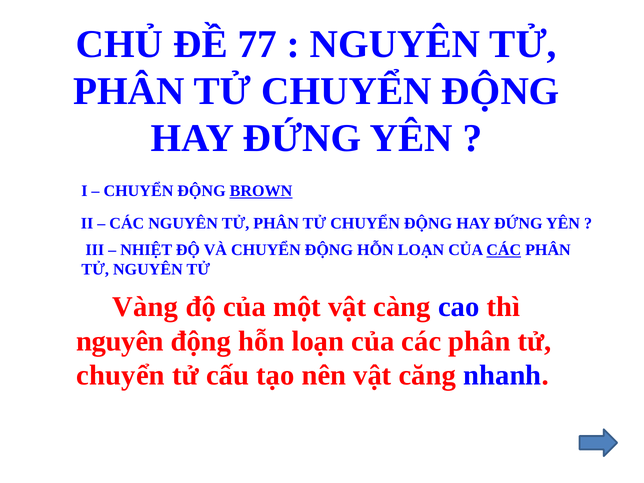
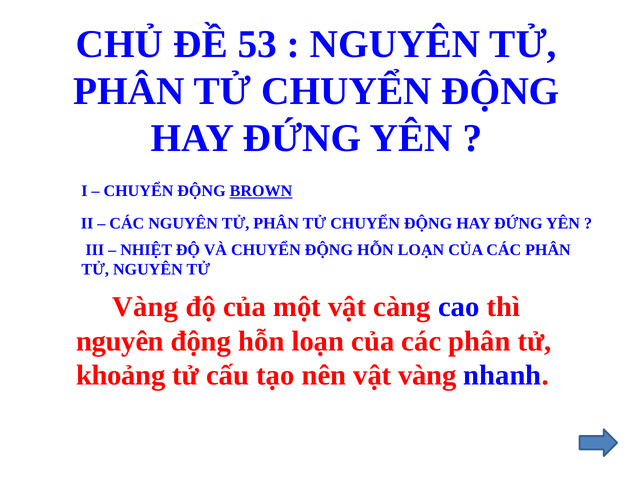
77: 77 -> 53 (257, 44)
CÁC underline: present -> none (504, 250)
chuyển: chuyển -> khoảng (121, 375)
vật căng: căng -> vàng (427, 375)
